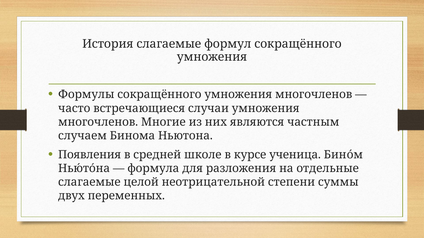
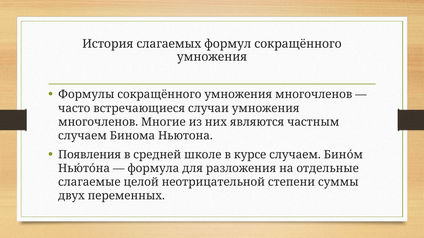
История слагаемые: слагаемые -> слагаемых (169, 44)
курсе ученица: ученица -> случаем (295, 155)
